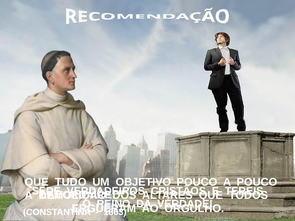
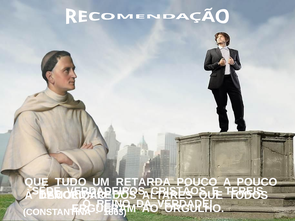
OBJETIVO: OBJETIVO -> RETARDA (143, 182)
